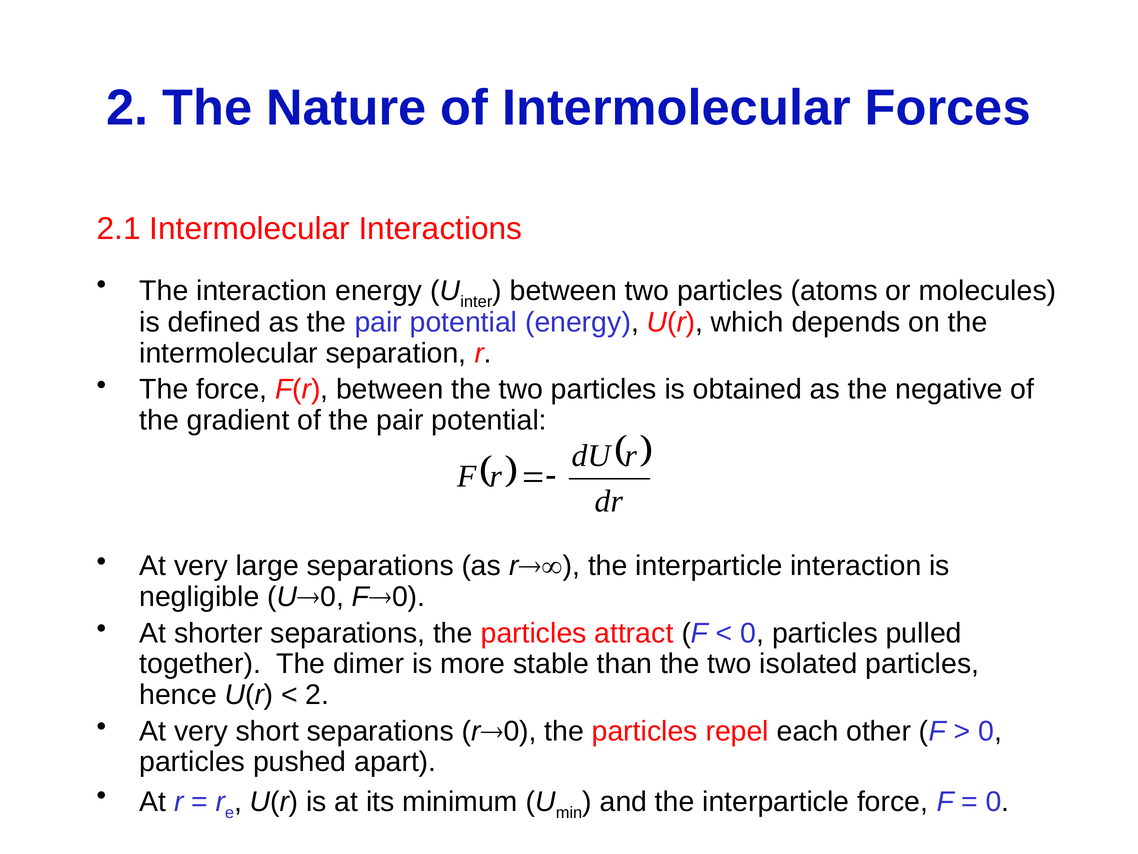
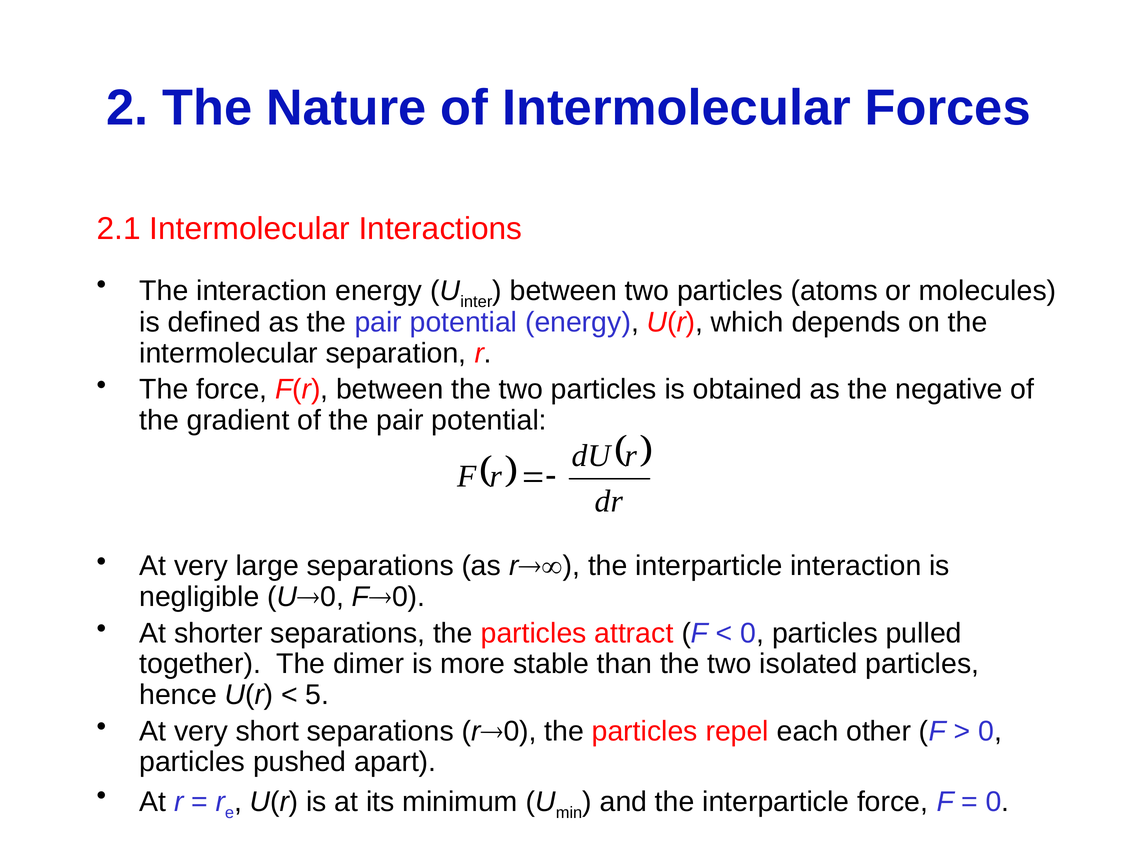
2: 2 -> 5 (317, 694)
